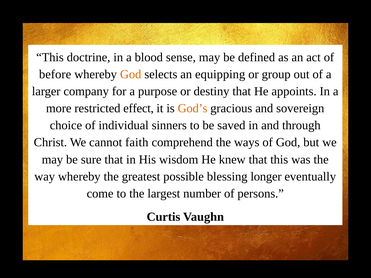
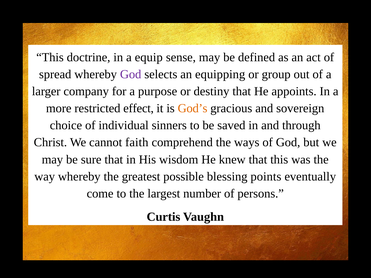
blood: blood -> equip (149, 57)
before: before -> spread (55, 74)
God colour: orange -> purple (131, 74)
longer: longer -> points (266, 177)
